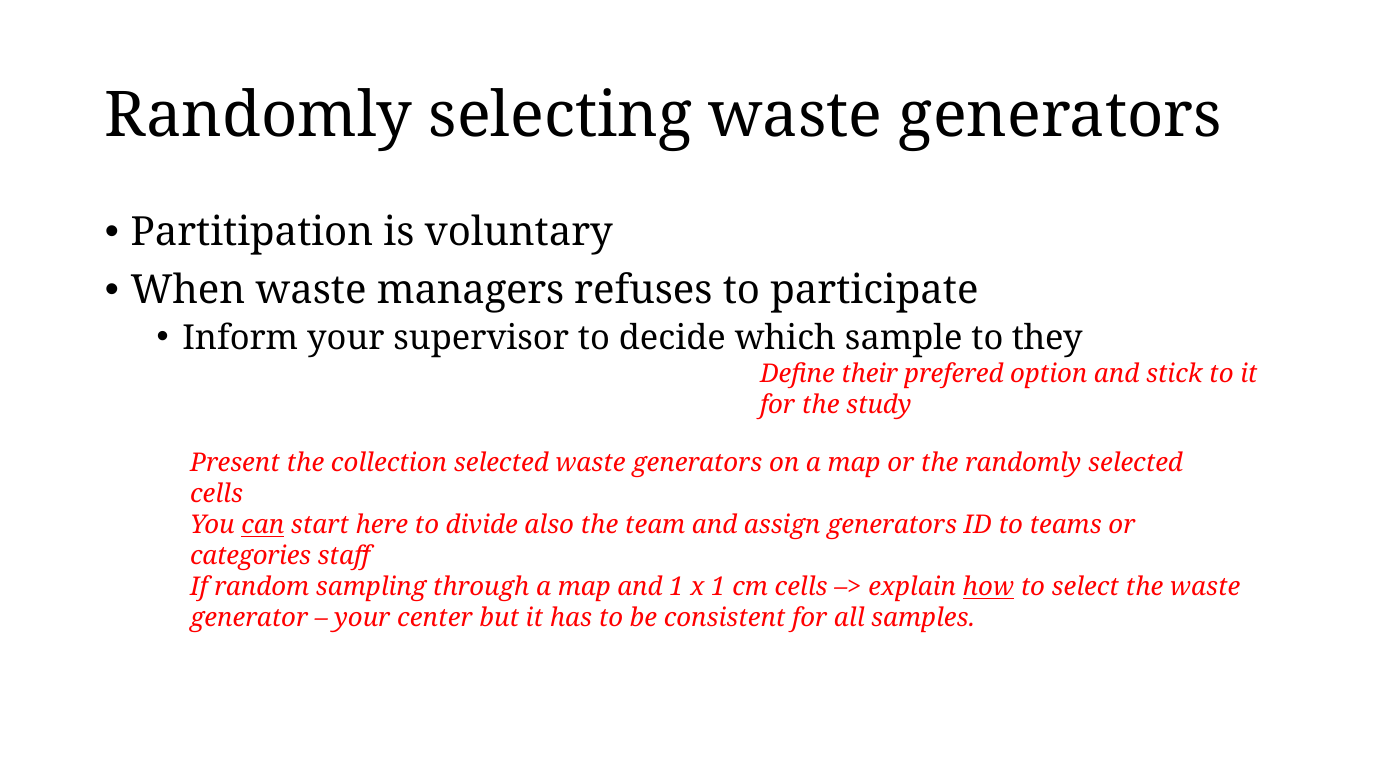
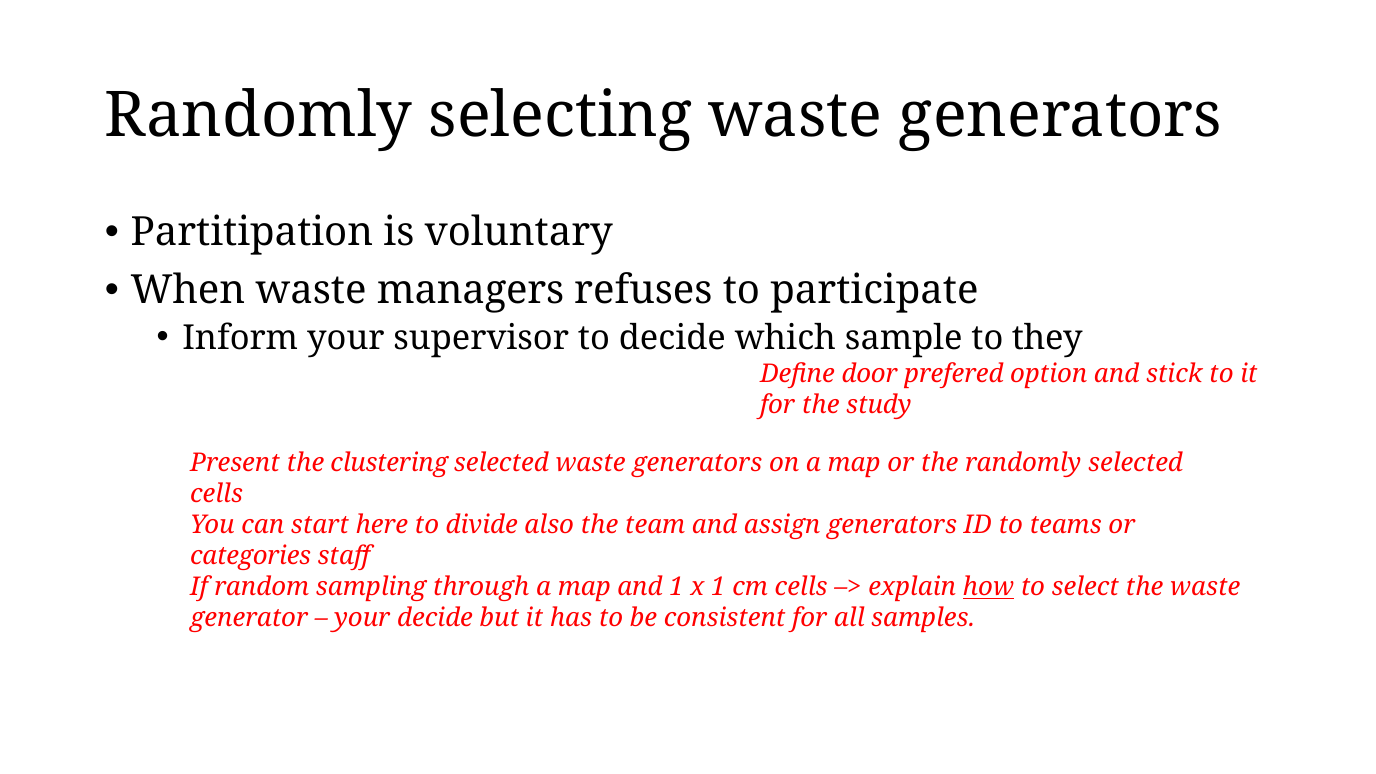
their: their -> door (870, 374)
collection: collection -> clustering (389, 463)
can underline: present -> none (263, 525)
your center: center -> decide (435, 618)
